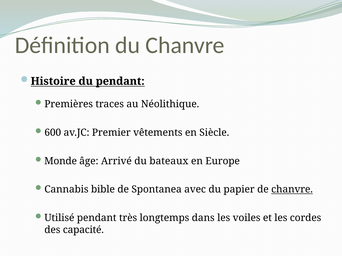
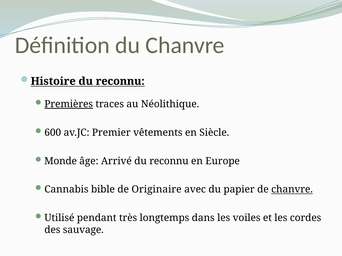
Histoire du pendant: pendant -> reconnu (120, 81)
Premières underline: none -> present (69, 104)
Arrivé du bateaux: bateaux -> reconnu (169, 161)
Spontanea: Spontanea -> Originaire (157, 190)
capacité: capacité -> sauvage (83, 230)
